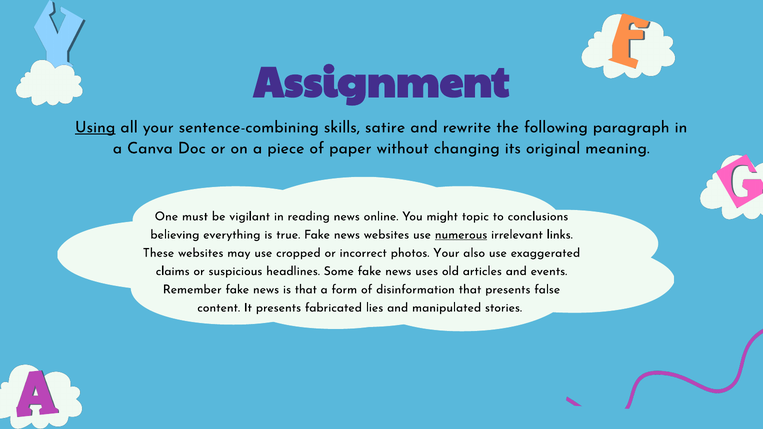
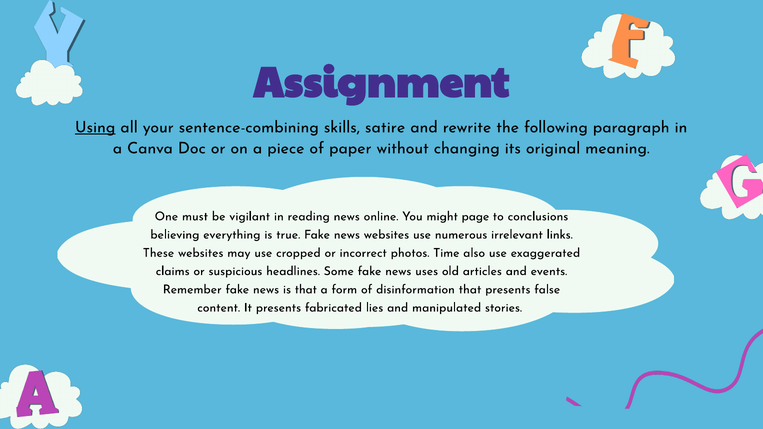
topic: topic -> page (475, 216)
numerous underline: present -> none (461, 235)
photos Your: Your -> Time (446, 253)
